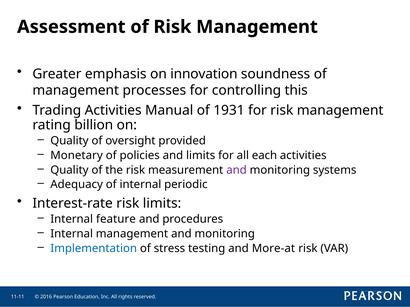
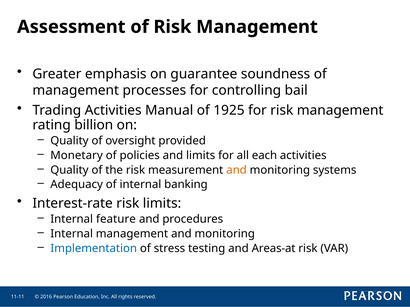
innovation: innovation -> guarantee (204, 74)
this: this -> bail (296, 90)
1931: 1931 -> 1925 (229, 110)
and colour: purple -> orange (237, 170)
periodic: periodic -> banking (186, 185)
More-at: More-at -> Areas-at (274, 249)
